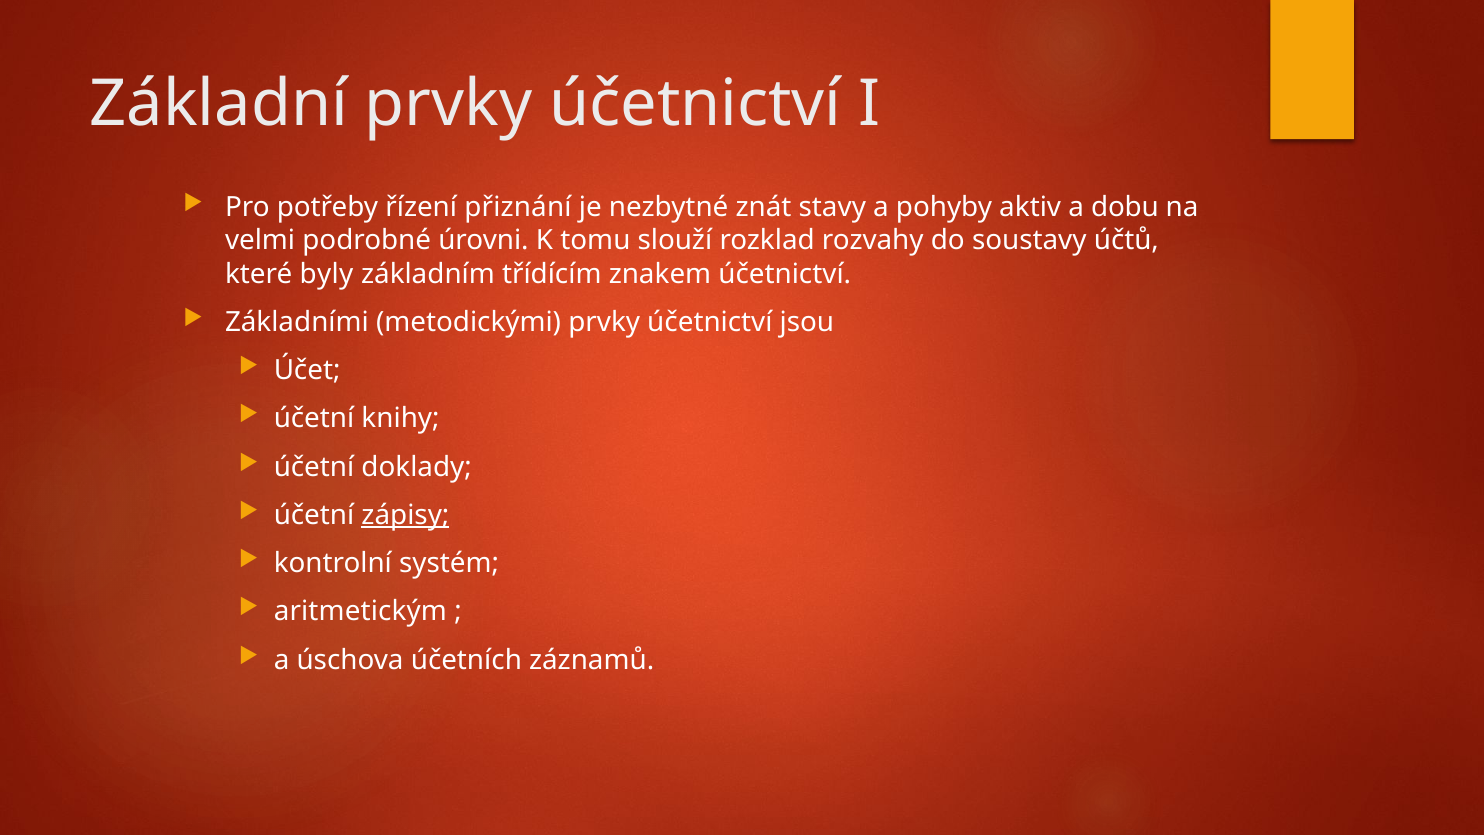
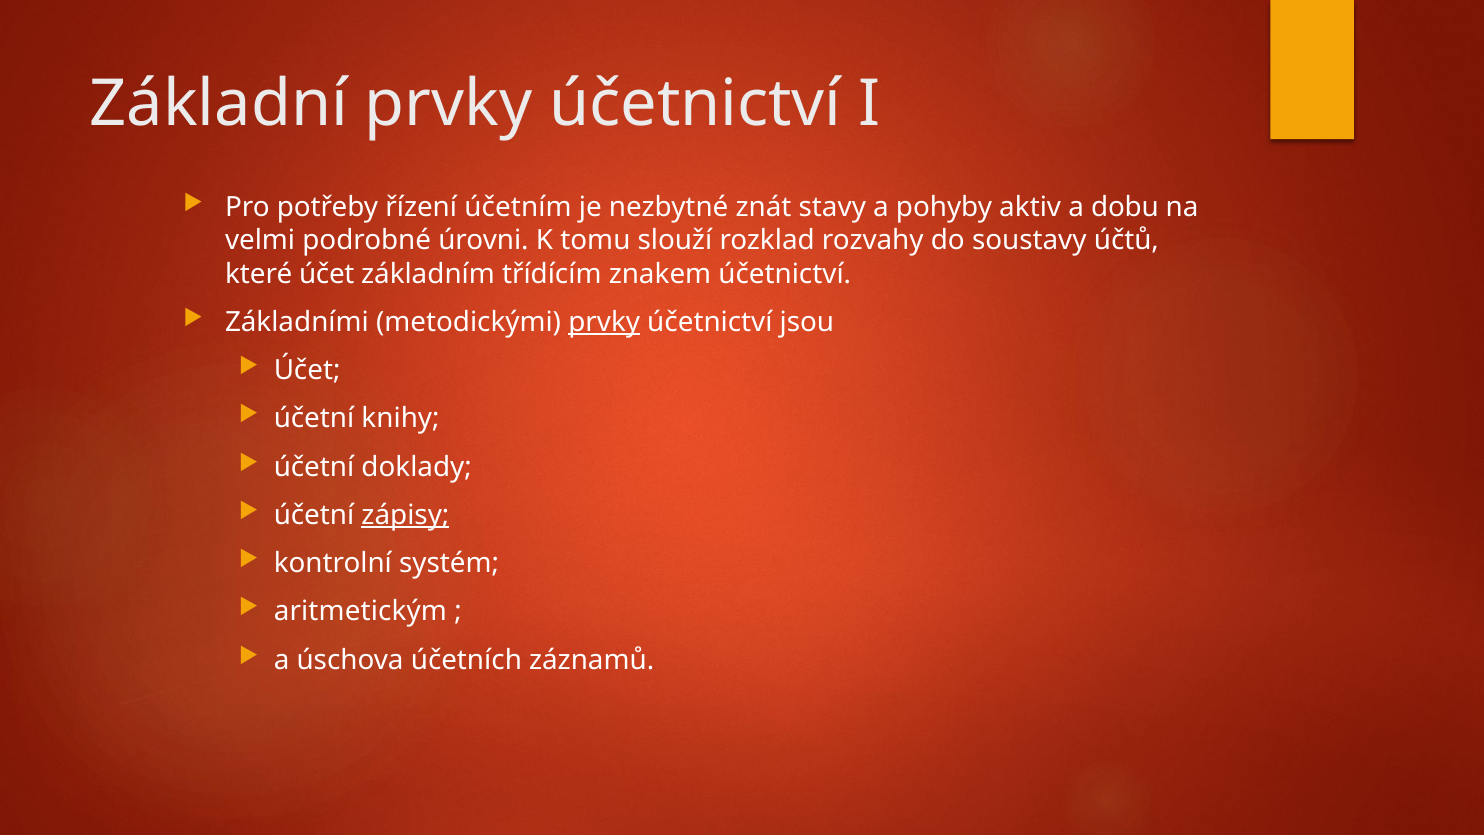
přiznání: přiznání -> účetním (518, 207)
které byly: byly -> účet (327, 274)
prvky underline: none -> present (604, 322)
